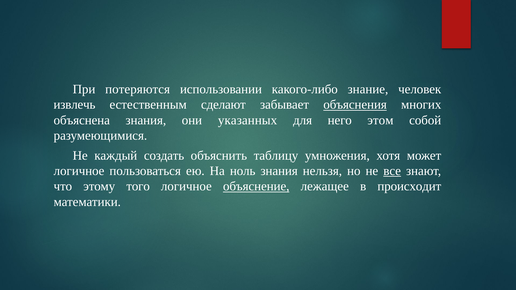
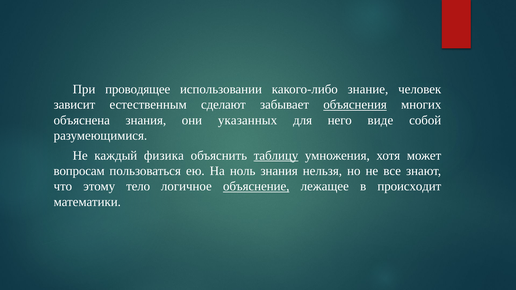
потеряются: потеряются -> проводящее (138, 89)
извлечь: извлечь -> зависит (74, 105)
этом: этом -> виде (380, 120)
создать: создать -> физика (164, 156)
таблицу underline: none -> present (276, 156)
логичное: логичное -> вопросам (79, 171)
все underline: present -> none (392, 171)
того: того -> тело (138, 187)
